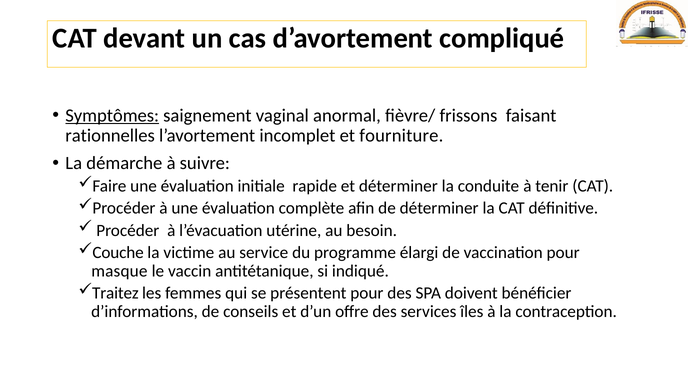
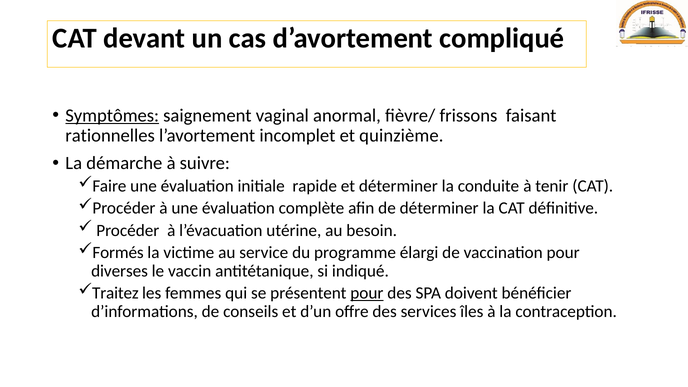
fourniture: fourniture -> quinzième (401, 136)
Couche: Couche -> Formés (118, 252)
masque: masque -> diverses (120, 271)
pour underline: none -> present (367, 293)
